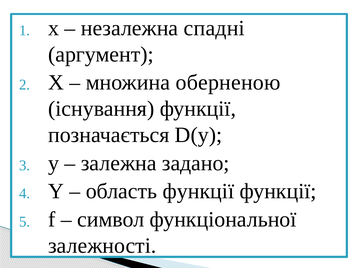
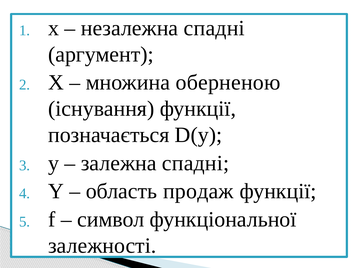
залежна задано: задано -> спадні (196, 163)
область функції: функції -> продаж (198, 192)
